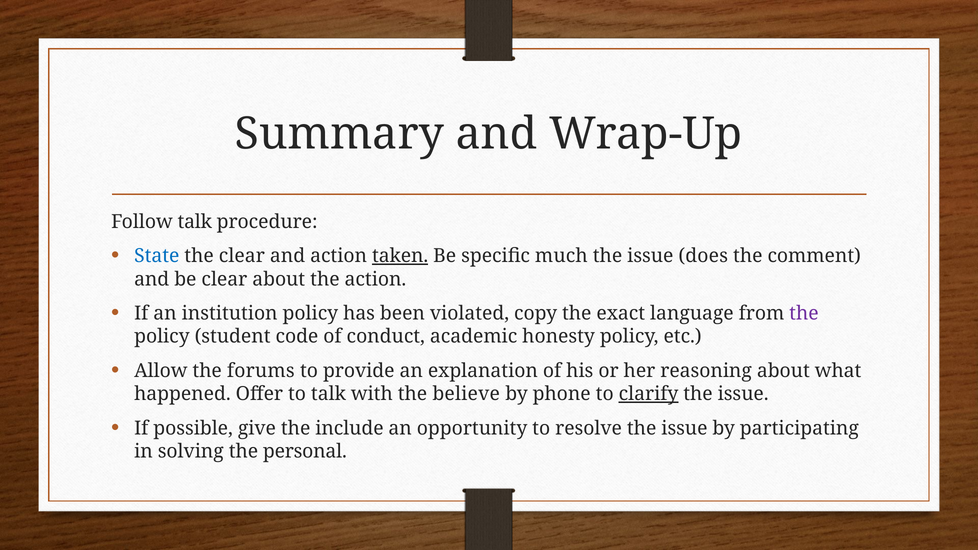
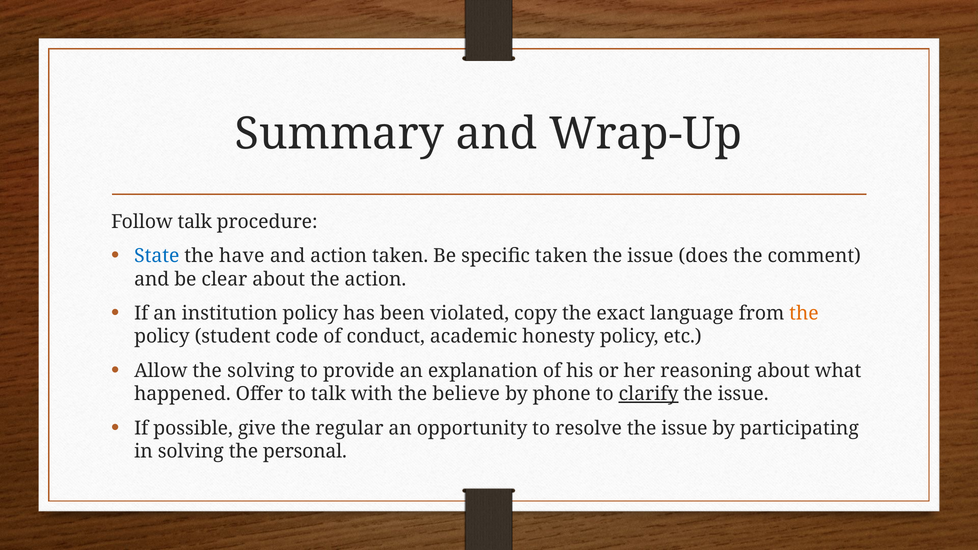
the clear: clear -> have (242, 256)
taken underline: present -> none (400, 256)
specific much: much -> taken (561, 256)
the colour: purple -> orange (804, 313)
the forums: forums -> solving (261, 371)
include: include -> regular (349, 428)
